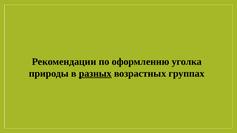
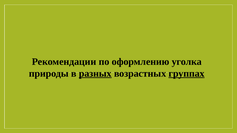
группах underline: none -> present (187, 74)
